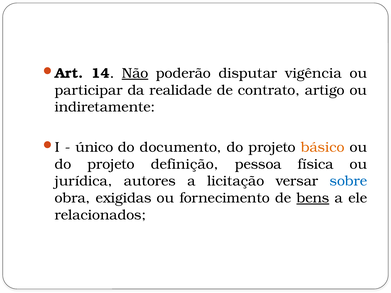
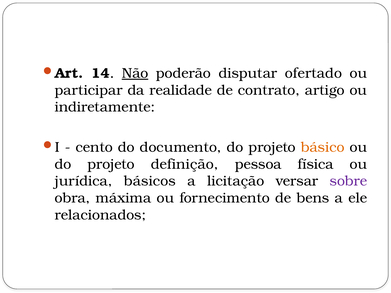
vigência: vigência -> ofertado (313, 73)
único: único -> cento (94, 147)
autores: autores -> básicos (150, 181)
sobre colour: blue -> purple (348, 181)
exigidas: exigidas -> máxima (123, 198)
bens underline: present -> none (313, 198)
